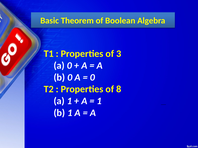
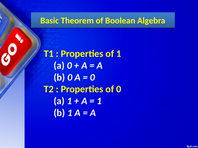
of 3: 3 -> 1 (119, 54)
of 8: 8 -> 0 (119, 89)
